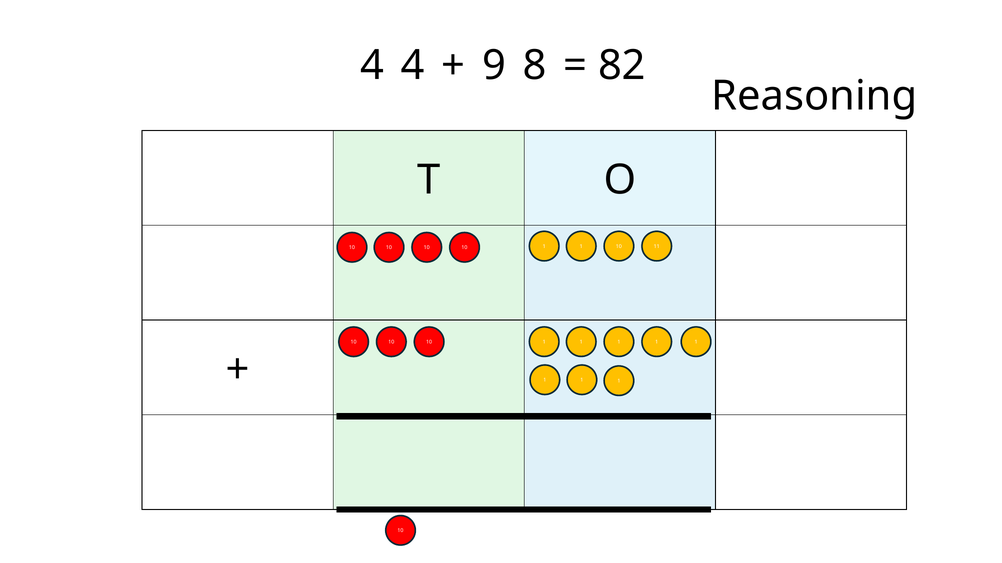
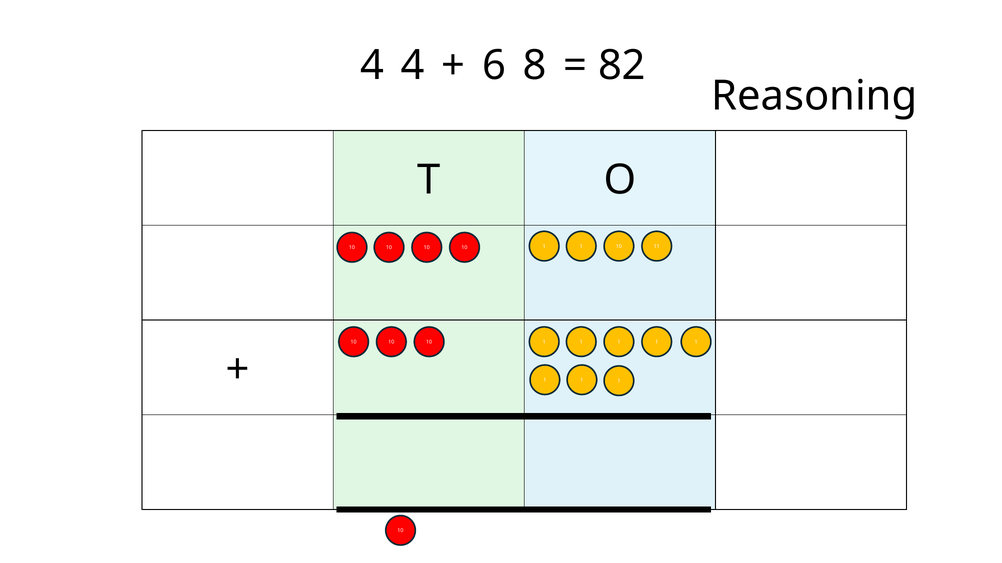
9: 9 -> 6 (494, 66)
